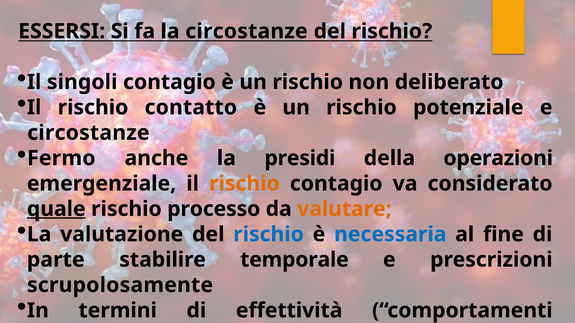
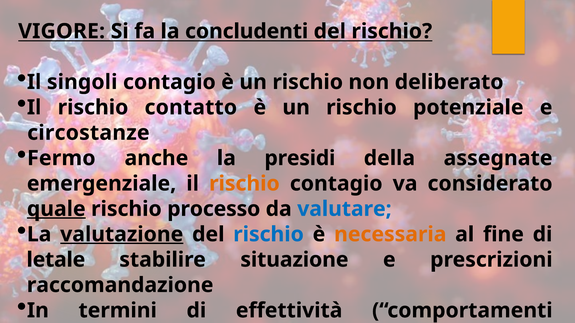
ESSERSI: ESSERSI -> VIGORE (62, 31)
la circostanze: circostanze -> concludenti (247, 31)
operazioni: operazioni -> assegnate (498, 158)
valutare colour: orange -> blue (344, 209)
valutazione underline: none -> present (122, 235)
necessaria colour: blue -> orange (390, 235)
parte: parte -> letale (56, 260)
temporale: temporale -> situazione (294, 260)
scrupolosamente: scrupolosamente -> raccomandazione (120, 285)
